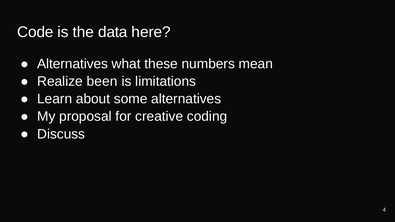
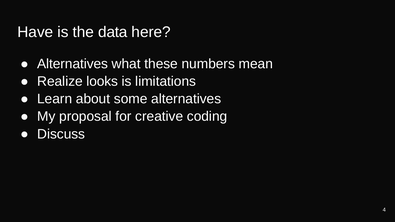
Code: Code -> Have (35, 32)
been: been -> looks (102, 81)
